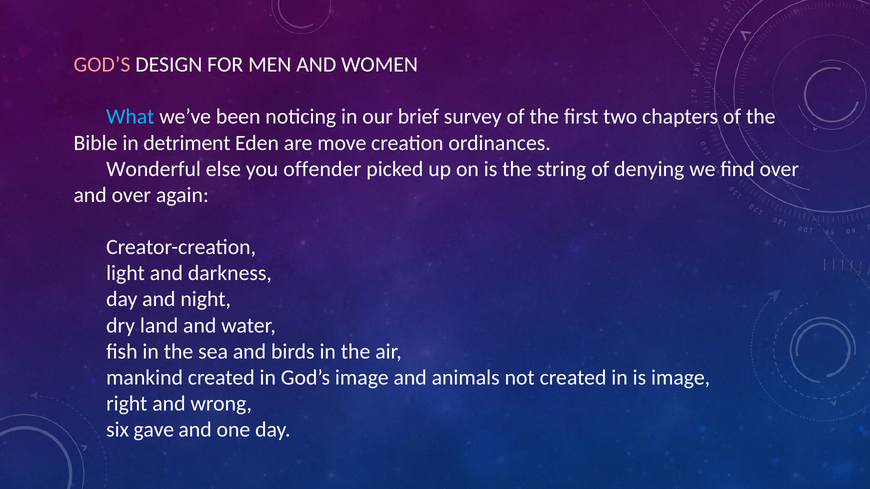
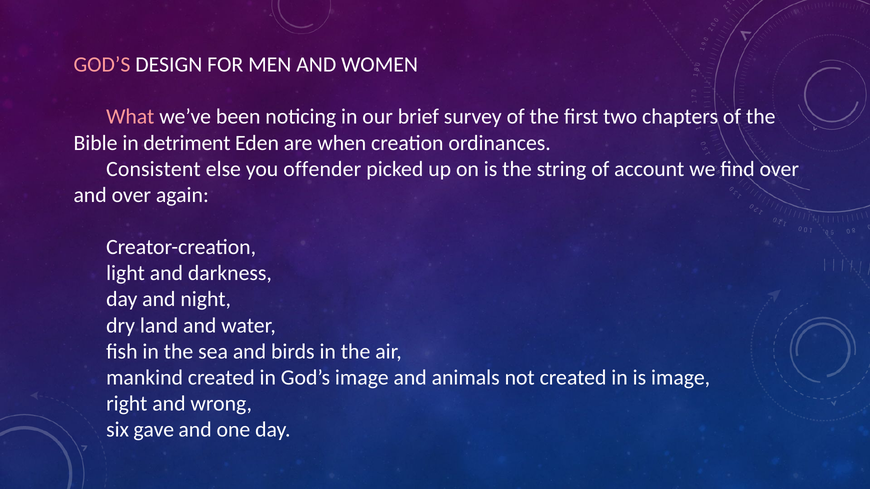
What colour: light blue -> pink (130, 117)
move: move -> when (342, 143)
Wonderful: Wonderful -> Consistent (153, 169)
denying: denying -> account (649, 169)
